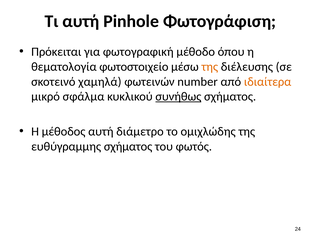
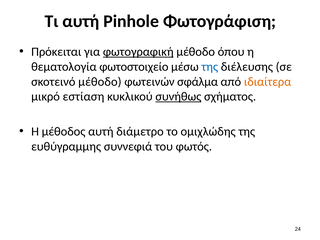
φωτογραφική underline: none -> present (138, 52)
της colour: orange -> blue (210, 67)
σκοτεινό χαμηλά: χαμηλά -> μέθοδο (100, 82)
number: number -> σφάλμα (198, 82)
σφάλμα: σφάλμα -> εστίαση (83, 97)
ευθύγραμμης σχήματος: σχήματος -> συννεφιά (128, 146)
